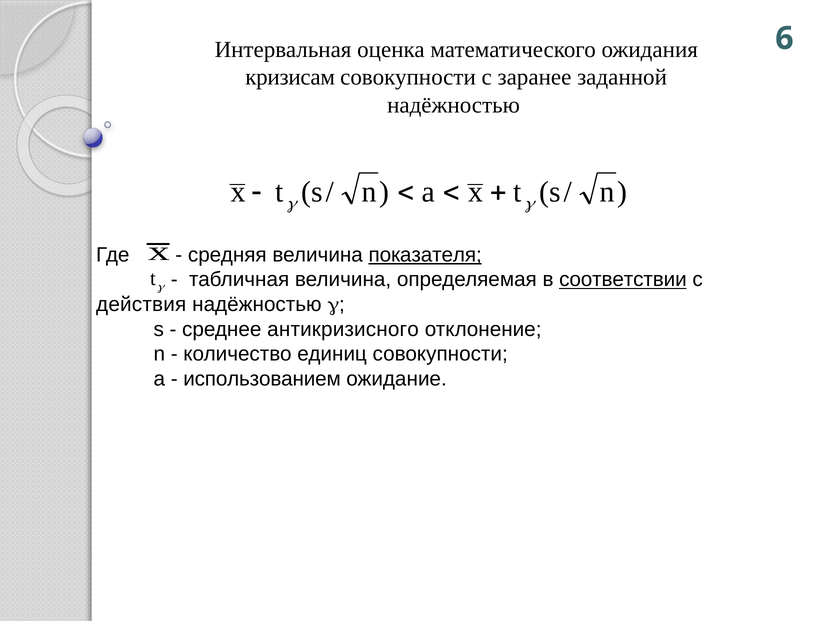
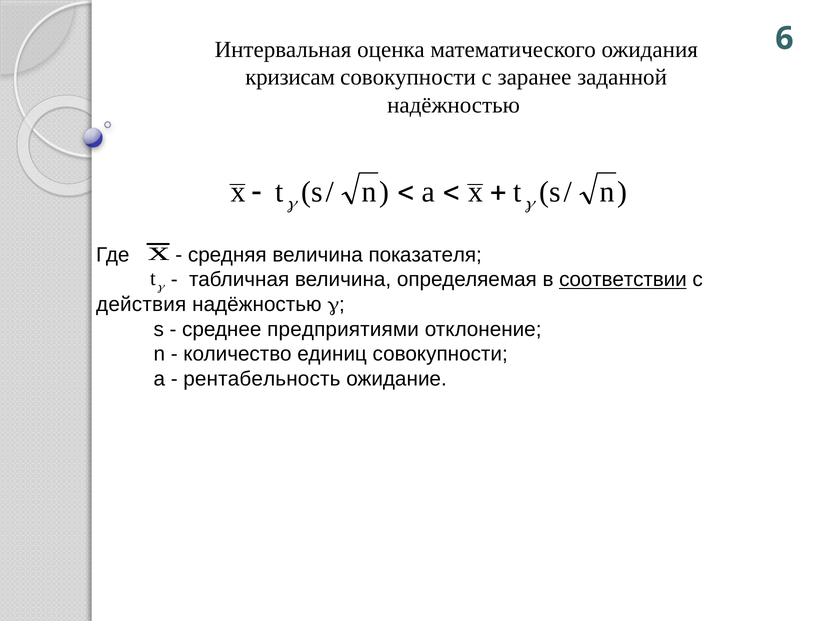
показателя underline: present -> none (425, 255)
антикризисного: антикризисного -> предприятиями (343, 329)
использованием: использованием -> рентабельность (262, 379)
